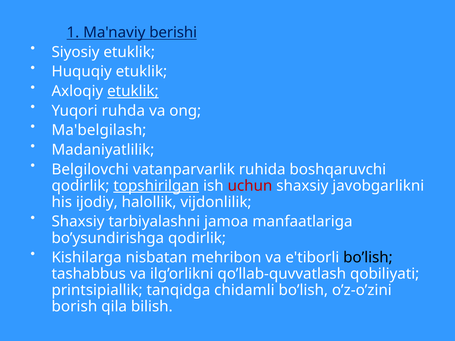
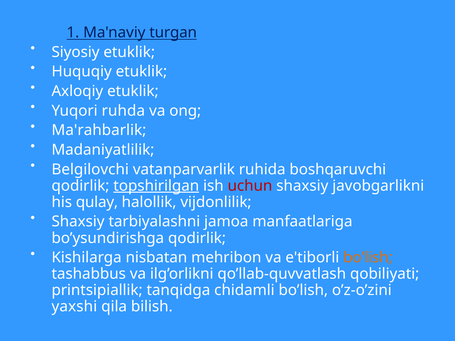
berishi: berishi -> turgan (173, 33)
etuklik underline: present -> none (133, 91)
Ma'belgilash: Ma'belgilash -> Ma'rahbarlik (99, 130)
ijodiy: ijodiy -> qulay (97, 202)
bo’lish colour: black -> orange (368, 258)
borish: borish -> yaxshi (74, 307)
